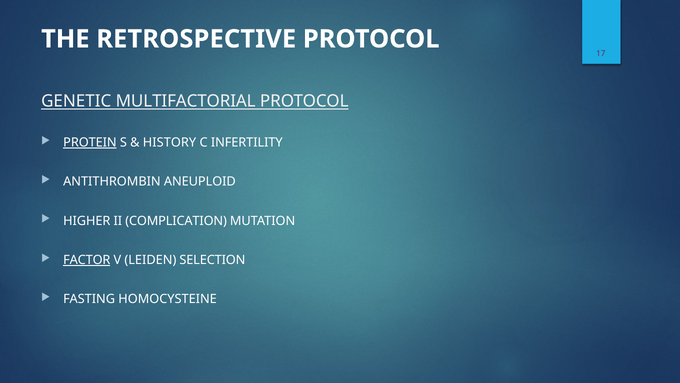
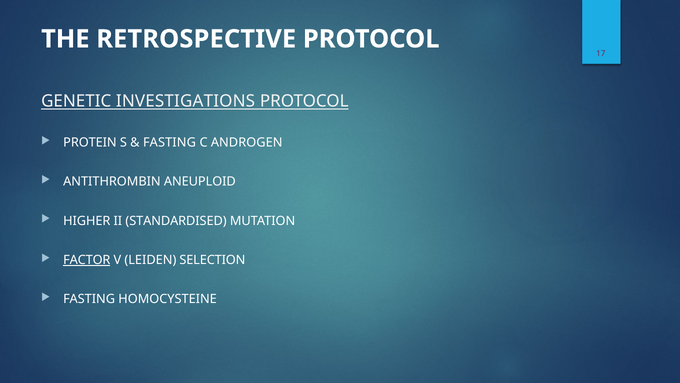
MULTIFACTORIAL: MULTIFACTORIAL -> INVESTIGATIONS (186, 101)
PROTEIN underline: present -> none (90, 142)
HISTORY: HISTORY -> FASTING (169, 142)
INFERTILITY: INFERTILITY -> ANDROGEN (247, 142)
COMPLICATION: COMPLICATION -> STANDARDISED (176, 221)
